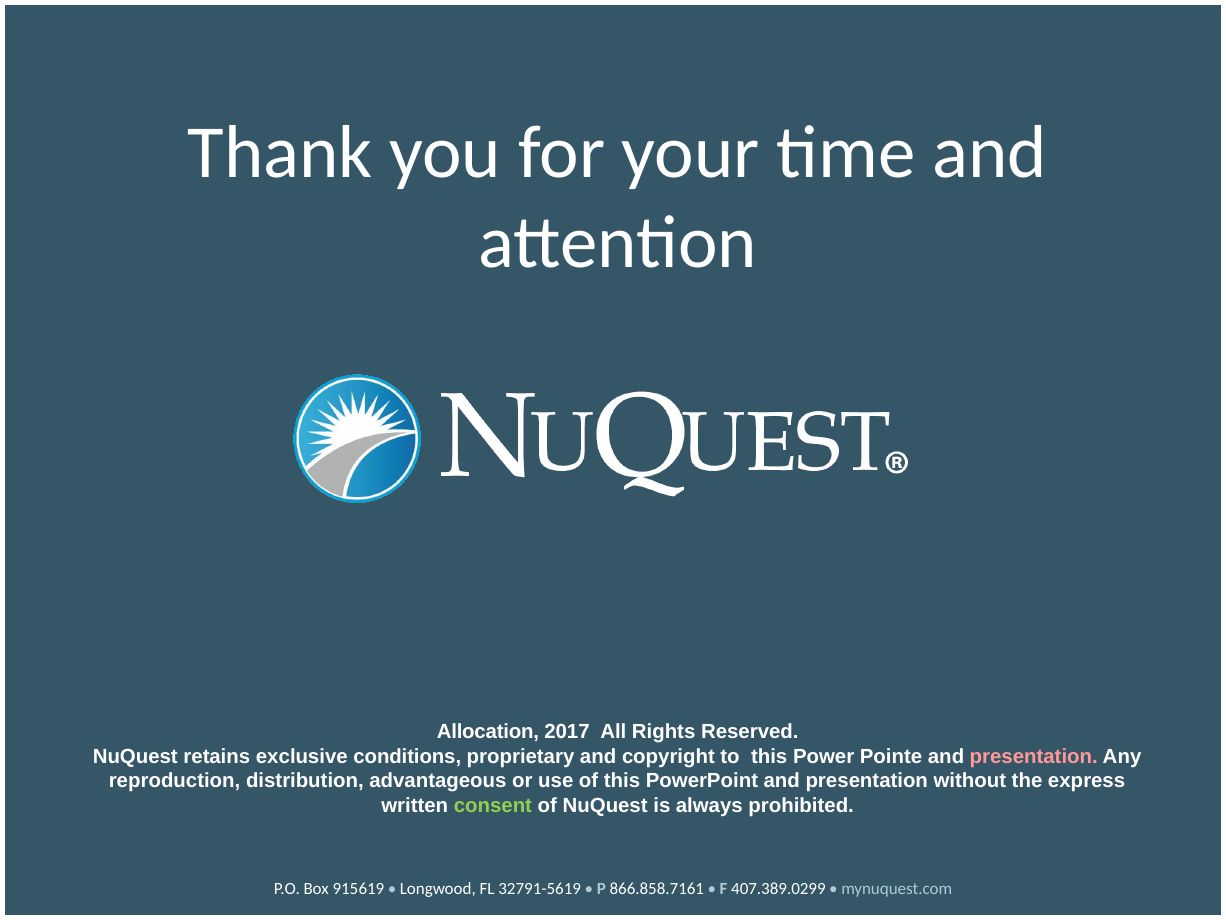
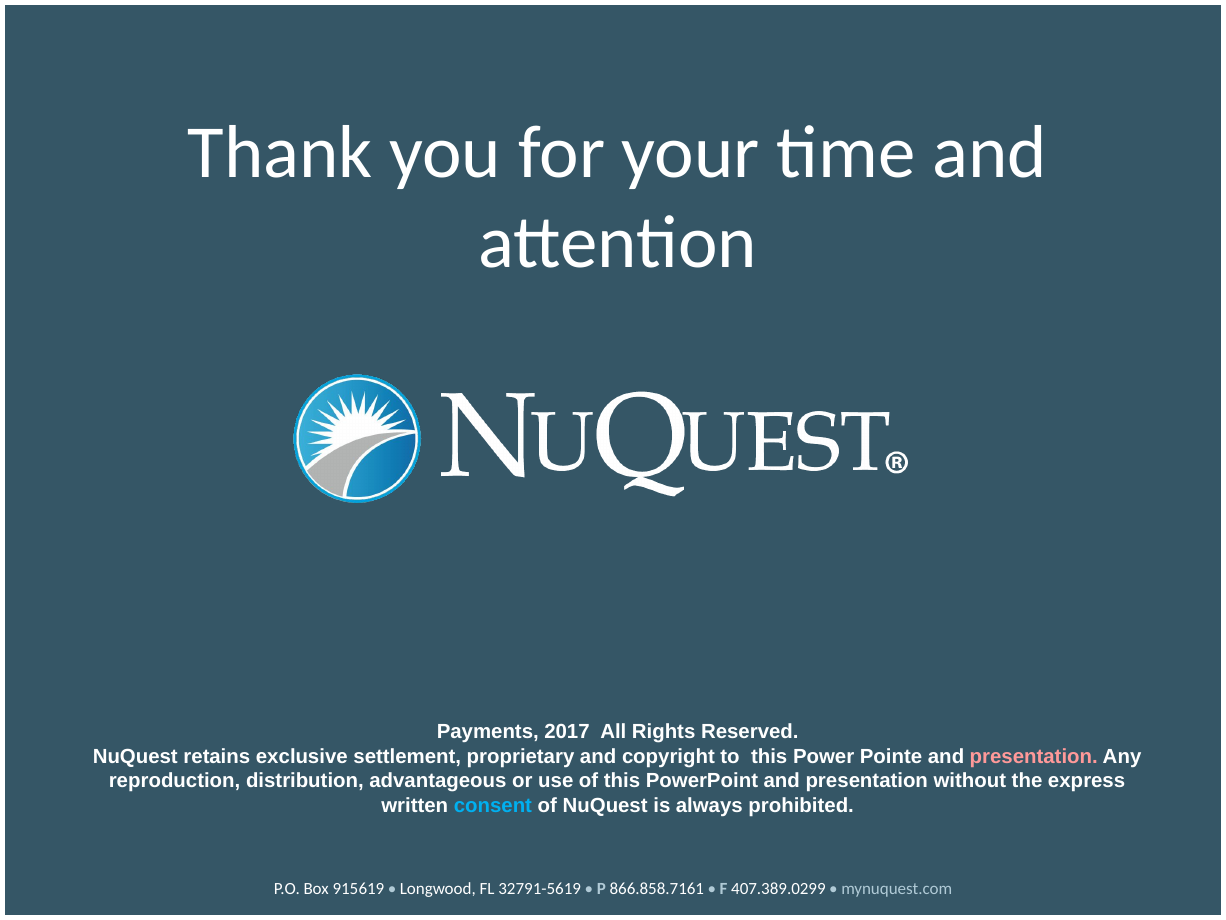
Allocation: Allocation -> Payments (488, 732)
conditions: conditions -> settlement (407, 756)
consent colour: light green -> light blue (493, 805)
